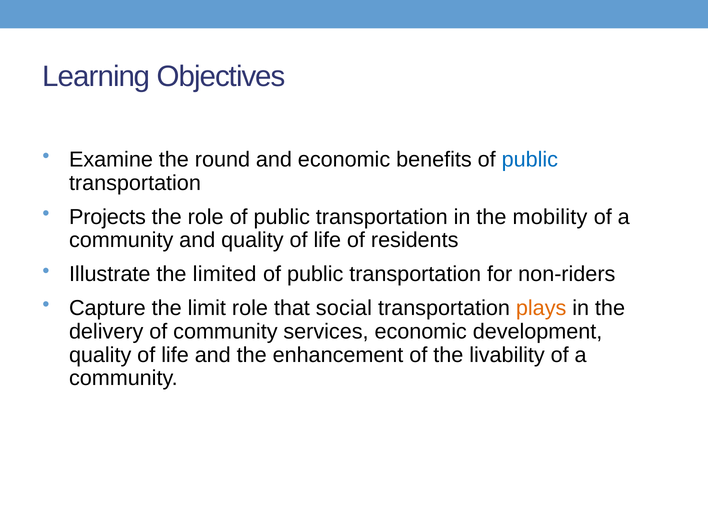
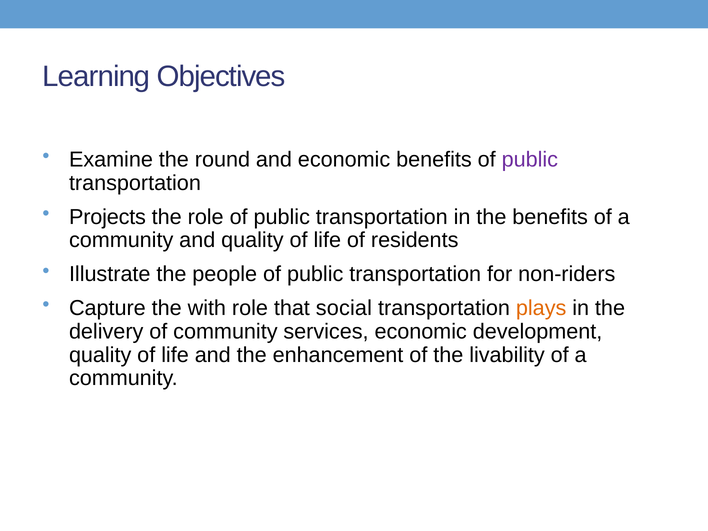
public colour: blue -> purple (530, 160)
the mobility: mobility -> benefits (550, 217)
limited: limited -> people (225, 274)
limit: limit -> with (207, 308)
